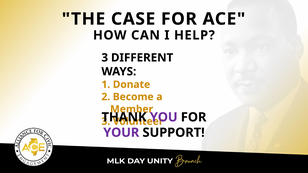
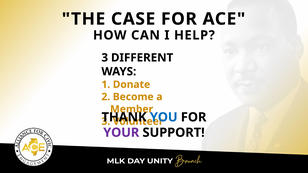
YOU colour: purple -> blue (164, 117)
